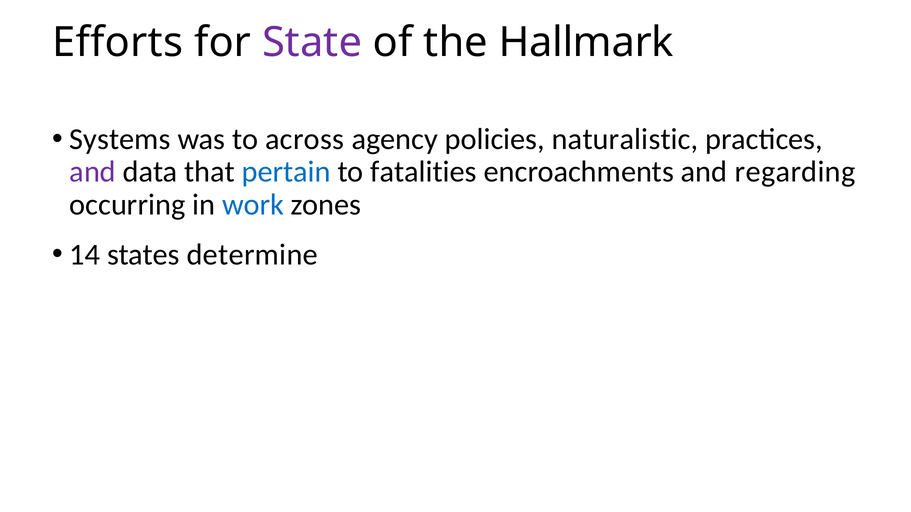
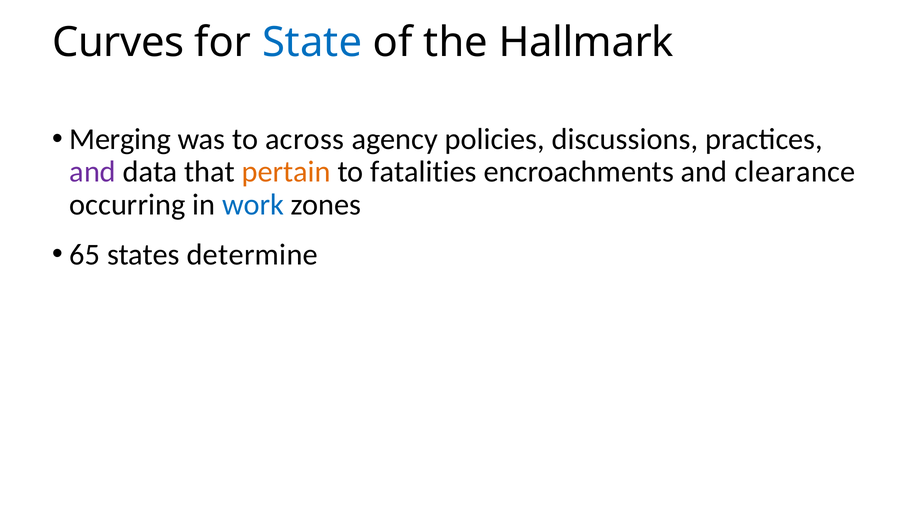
Efforts: Efforts -> Curves (118, 42)
State colour: purple -> blue (312, 42)
Systems: Systems -> Merging (120, 139)
naturalistic: naturalistic -> discussions (625, 139)
pertain colour: blue -> orange (286, 172)
regarding: regarding -> clearance (795, 172)
14: 14 -> 65 (85, 255)
